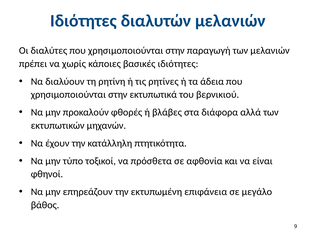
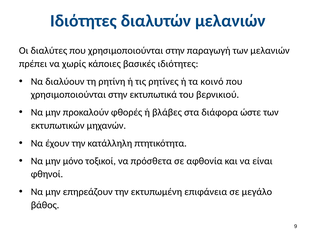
άδεια: άδεια -> κοινό (212, 82)
αλλά: αλλά -> ώστε (251, 112)
τύπο: τύπο -> μόνο (73, 161)
